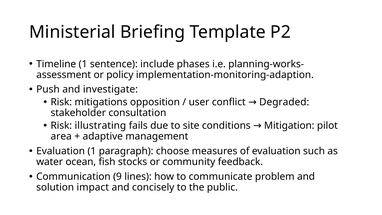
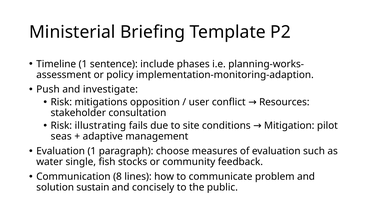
Degraded: Degraded -> Resources (284, 102)
area: area -> seas (61, 136)
ocean: ocean -> single (81, 162)
9: 9 -> 8 (117, 176)
impact: impact -> sustain (93, 187)
